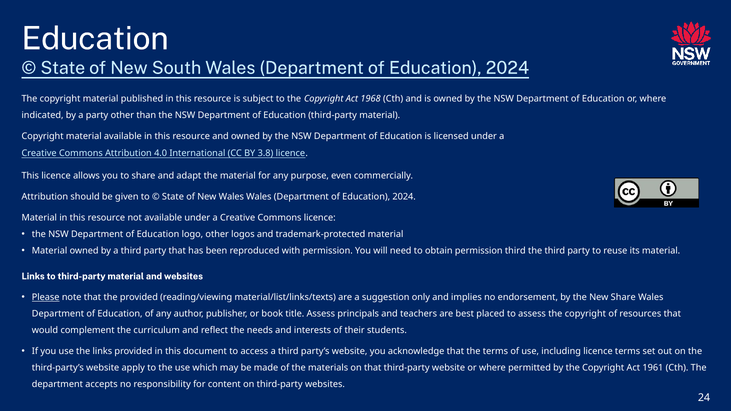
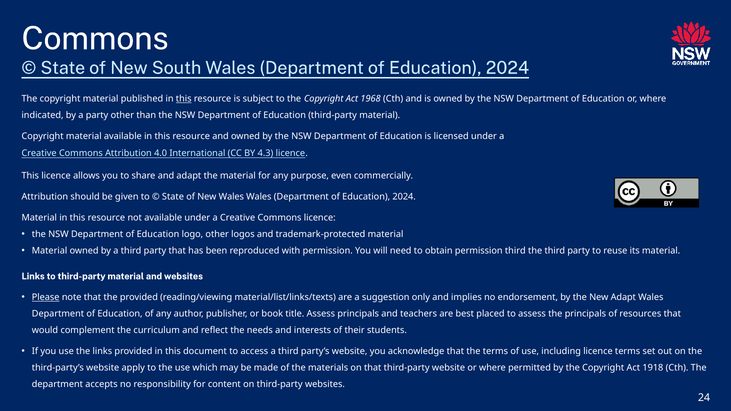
Education: Education -> Commons (95, 39)
this underline: none -> present (184, 99)
3.8: 3.8 -> 4.3 (265, 153)
New Share: Share -> Adapt (623, 297)
assess the copyright: copyright -> principals (585, 314)
1961: 1961 -> 1918 (653, 368)
